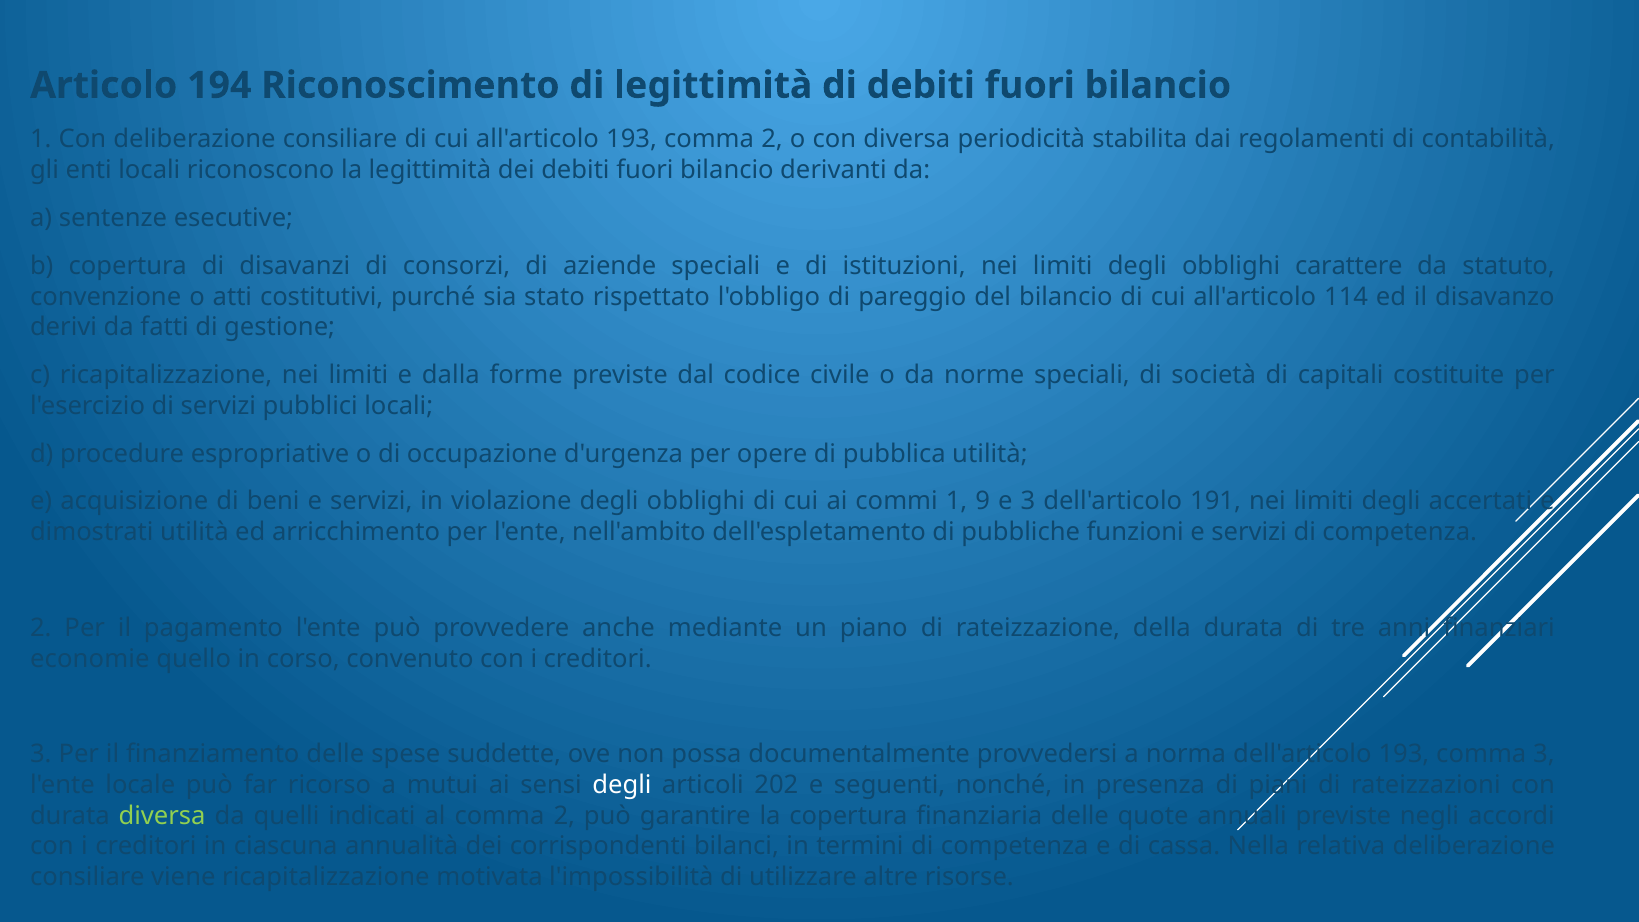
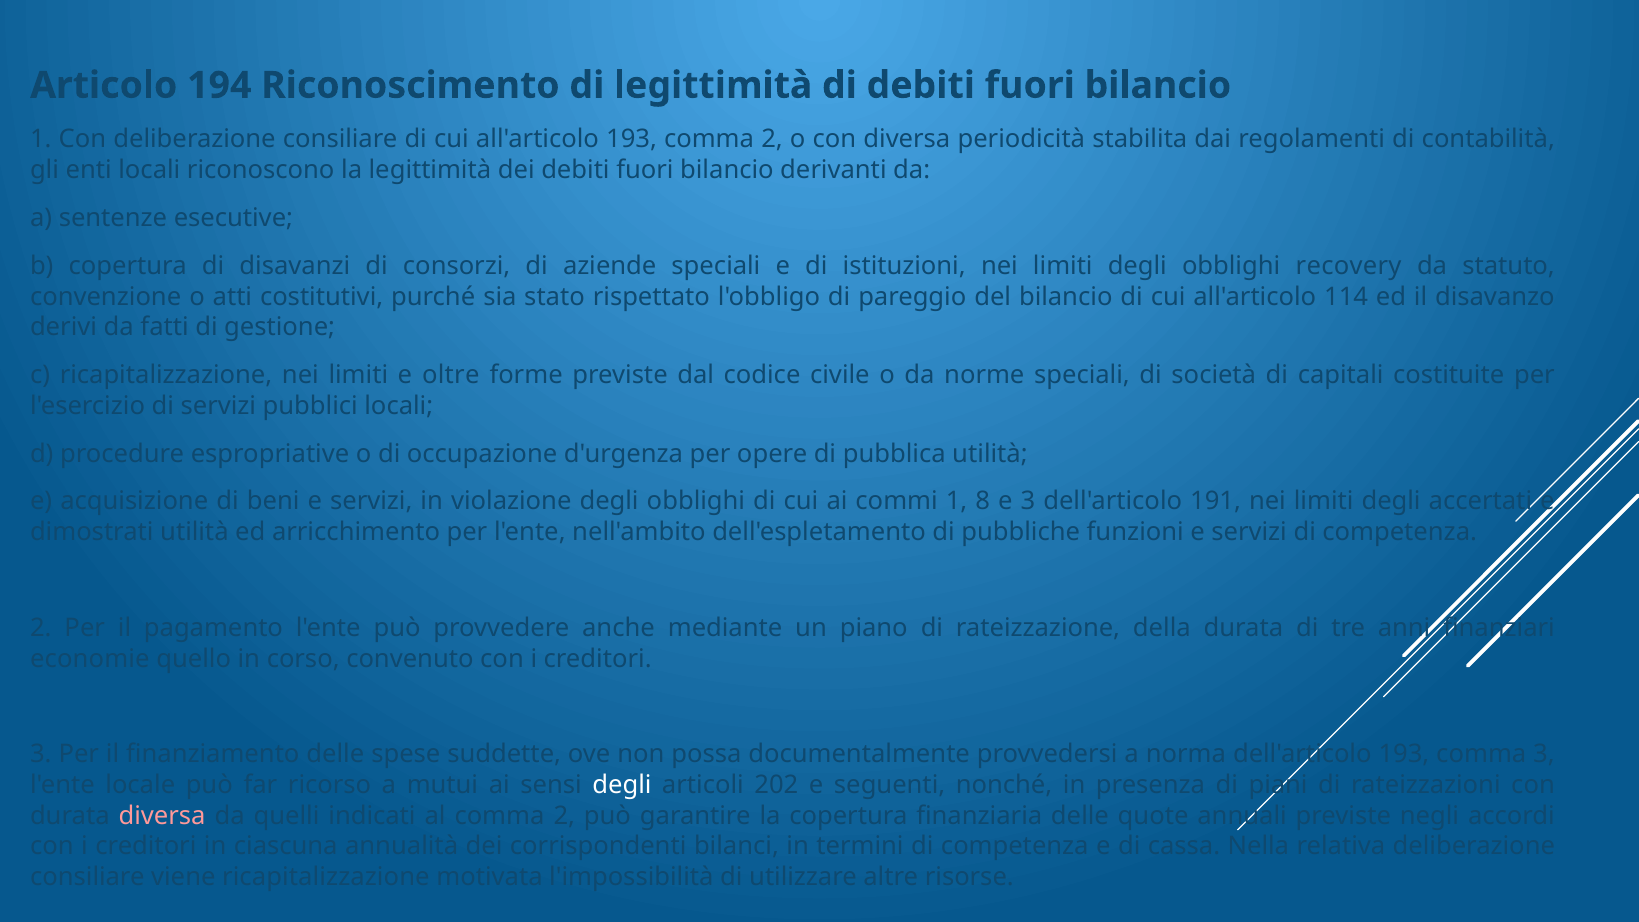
carattere: carattere -> recovery (1349, 266)
dalla: dalla -> oltre (451, 375)
9: 9 -> 8 (983, 501)
diversa colour: light green -> pink (162, 816)
